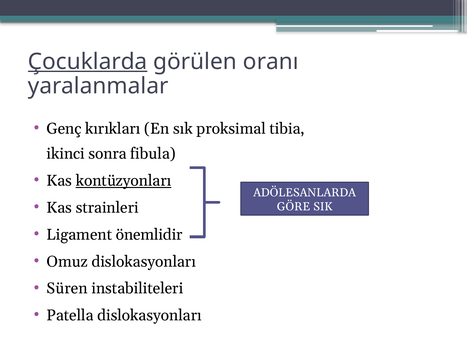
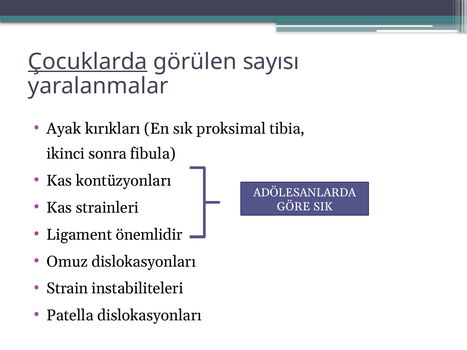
oranı: oranı -> sayısı (271, 62)
Genç: Genç -> Ayak (64, 129)
kontüzyonları underline: present -> none (124, 181)
Süren: Süren -> Strain (67, 289)
